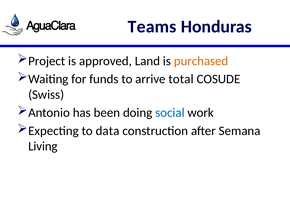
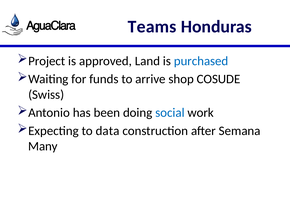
purchased colour: orange -> blue (201, 61)
total: total -> shop (181, 79)
Living: Living -> Many (43, 146)
